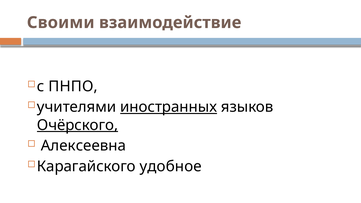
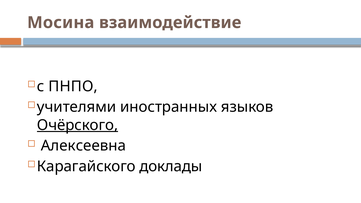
Своими: Своими -> Мосина (61, 23)
иностранных underline: present -> none (169, 107)
удобное: удобное -> доклады (171, 166)
